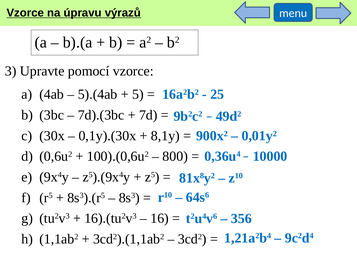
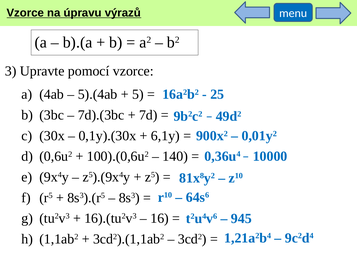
8,1y: 8,1y -> 6,1y (165, 136)
800: 800 -> 140 (175, 156)
356: 356 -> 945 (241, 218)
